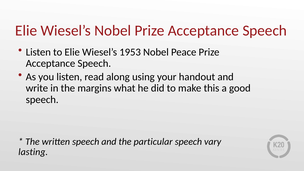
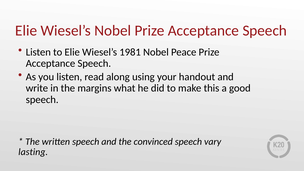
1953: 1953 -> 1981 (130, 52)
particular: particular -> convinced (153, 142)
